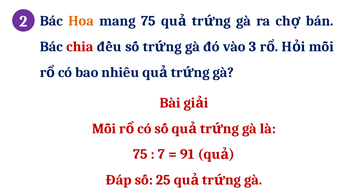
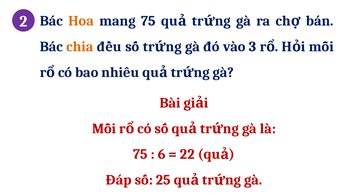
chia colour: red -> orange (80, 47)
7: 7 -> 6 (162, 155)
91: 91 -> 22 (187, 155)
